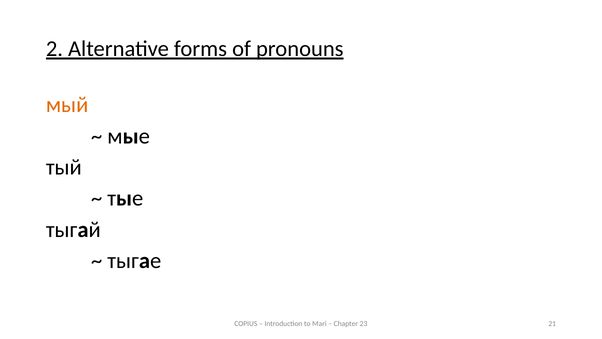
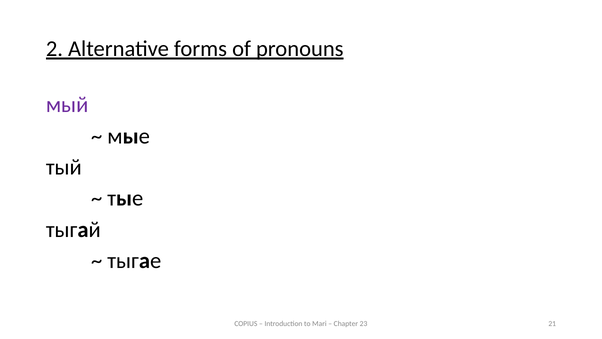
мый colour: orange -> purple (67, 105)
